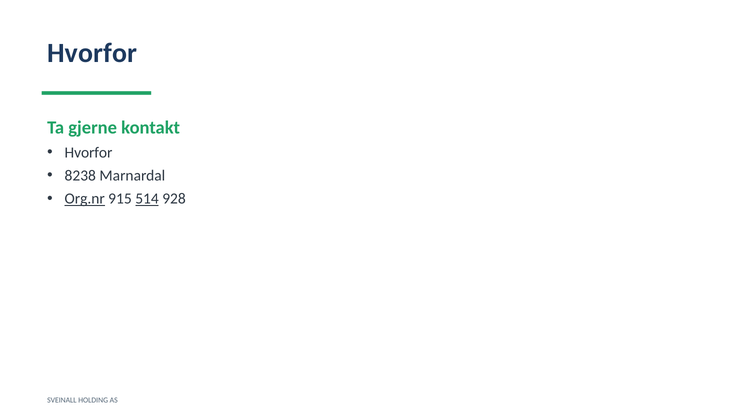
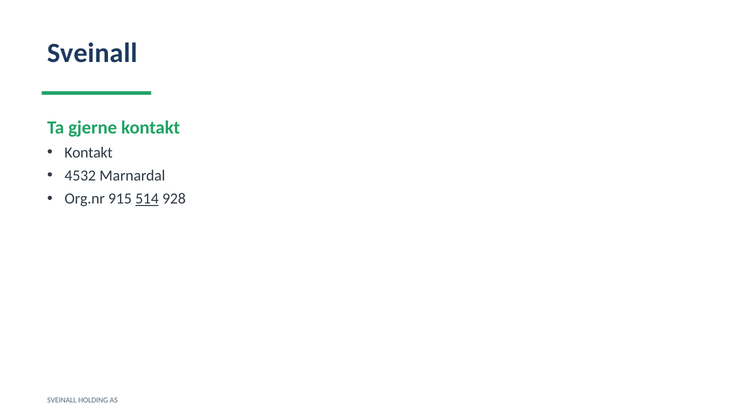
Hvorfor: Hvorfor -> Sveinall (92, 53)
Hvorfor: Hvorfor -> Kontakt (89, 153)
8238: 8238 -> 4532 (80, 176)
Org.nr underline: present -> none (85, 199)
